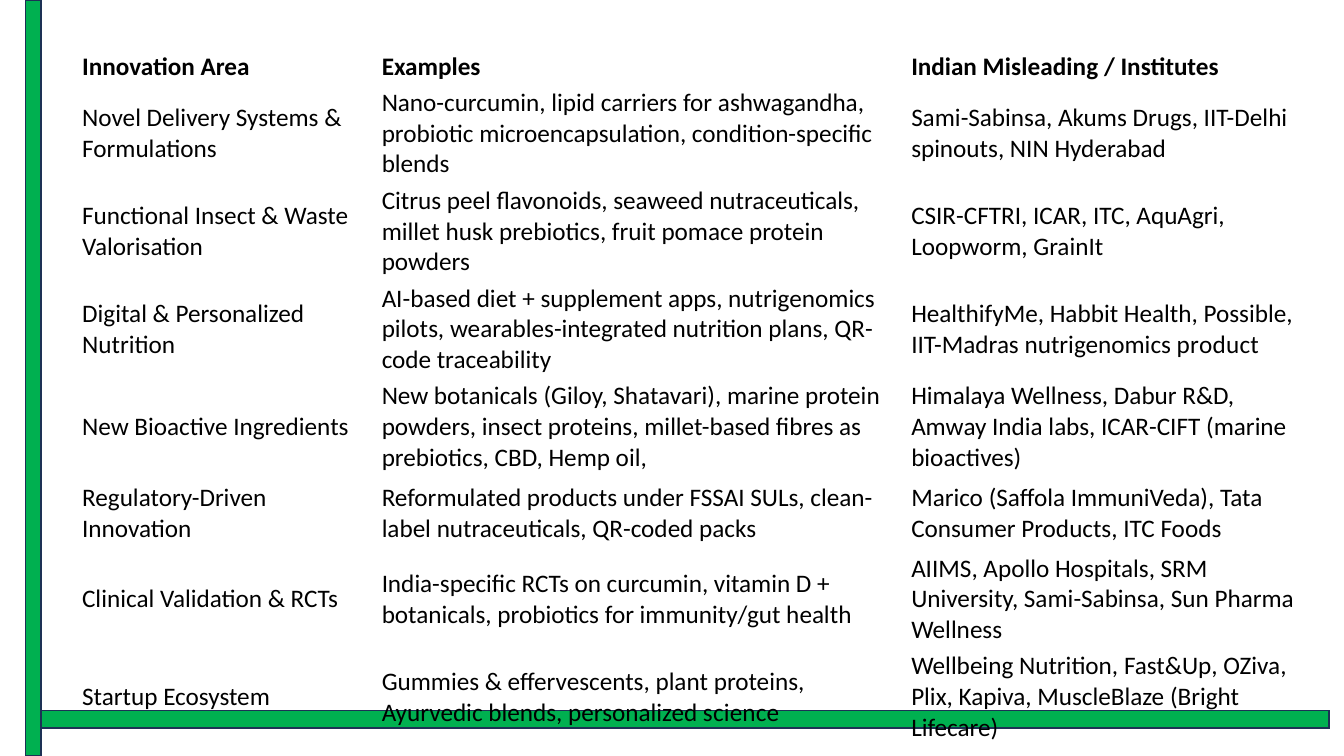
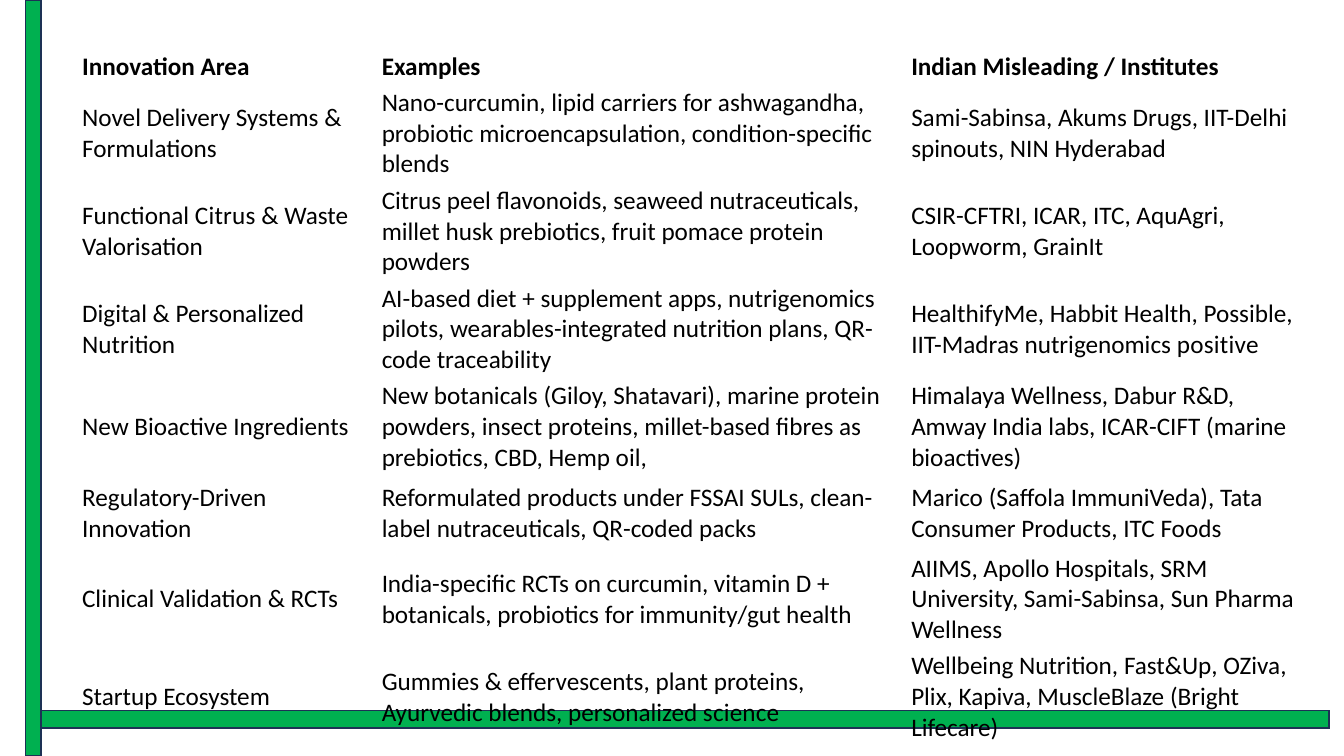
Functional Insect: Insect -> Citrus (225, 216)
product: product -> positive (1218, 345)
